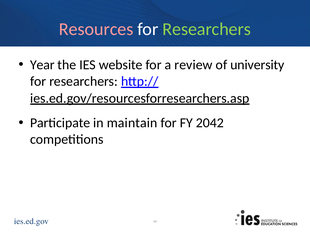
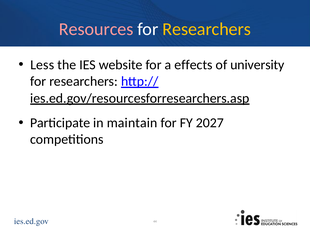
Researchers colour: light green -> yellow (207, 29)
Year: Year -> Less (42, 65)
review: review -> effects (193, 65)
2042: 2042 -> 2027 (210, 123)
